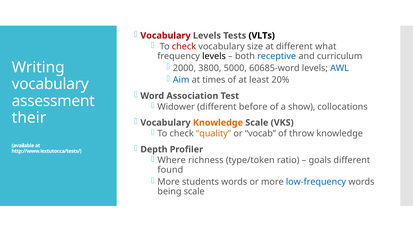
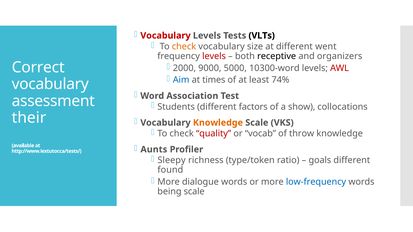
check colour: red -> orange (184, 46)
what: what -> went (326, 46)
levels colour: black -> red (214, 56)
receptive colour: blue -> black (277, 56)
curriculum: curriculum -> organizers (340, 56)
Writing: Writing -> Correct (38, 68)
3800: 3800 -> 9000 (210, 68)
60685-word: 60685-word -> 10300-word (274, 68)
AWL colour: blue -> red (340, 68)
20%: 20% -> 74% (280, 80)
Widower: Widower -> Students (176, 107)
before: before -> factors (253, 107)
quality colour: orange -> red (214, 134)
Depth: Depth -> Aunts (154, 150)
Where: Where -> Sleepy (172, 160)
students: students -> dialogue (200, 182)
